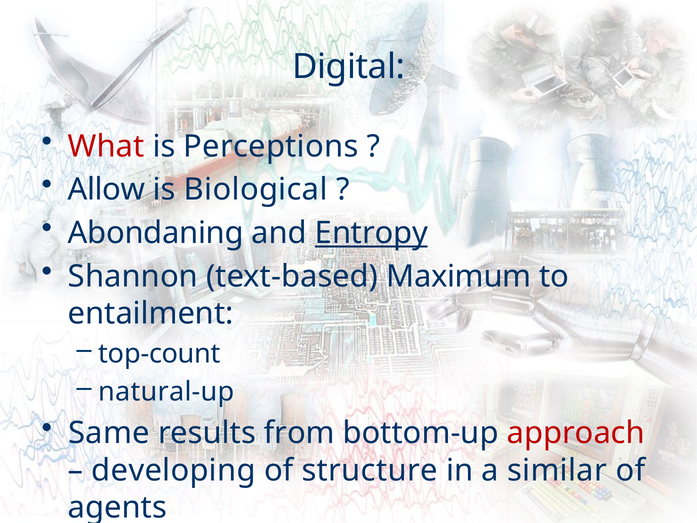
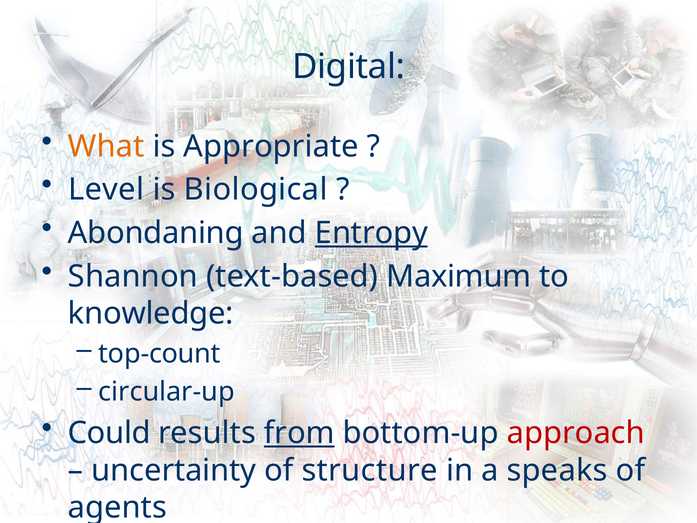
What colour: red -> orange (106, 146)
Perceptions: Perceptions -> Appropriate (271, 146)
Allow: Allow -> Level (106, 190)
entailment: entailment -> knowledge (151, 314)
natural-up: natural-up -> circular-up (167, 392)
Same: Same -> Could (109, 433)
from underline: none -> present (299, 433)
developing: developing -> uncertainty (174, 470)
similar: similar -> speaks (557, 470)
